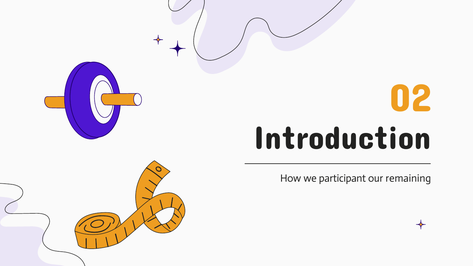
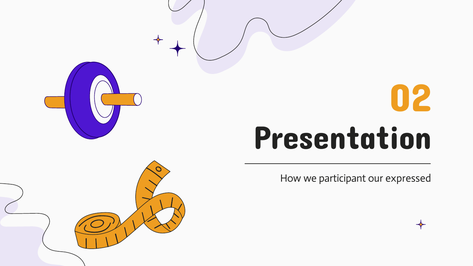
Introduction: Introduction -> Presentation (343, 139)
remaining: remaining -> expressed (408, 179)
